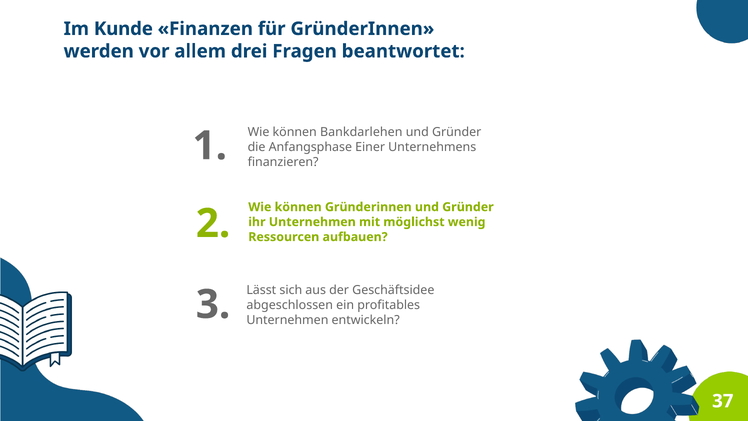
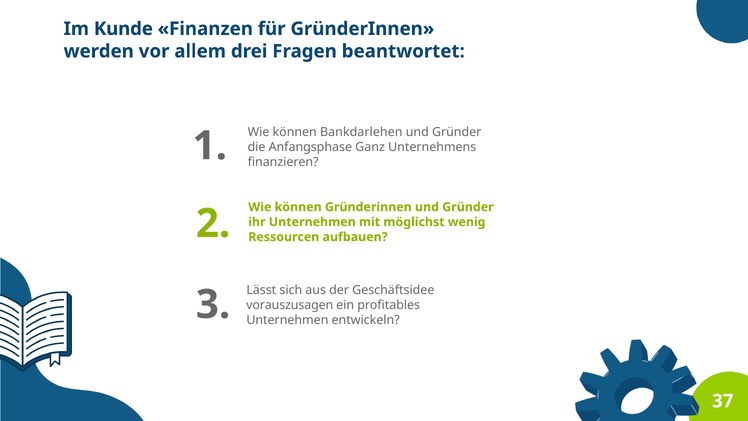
Einer: Einer -> Ganz (370, 147)
abgeschlossen: abgeschlossen -> vorauszusagen (290, 305)
